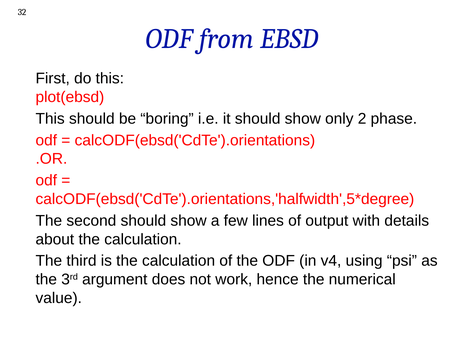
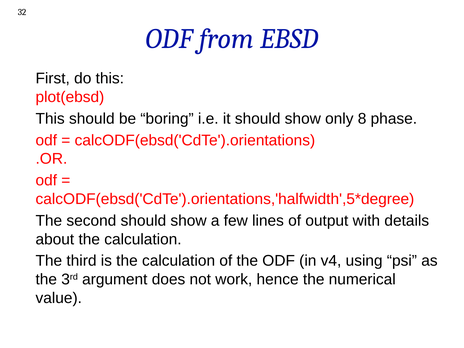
2: 2 -> 8 (362, 119)
